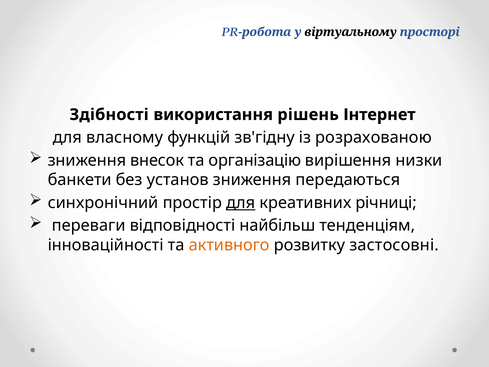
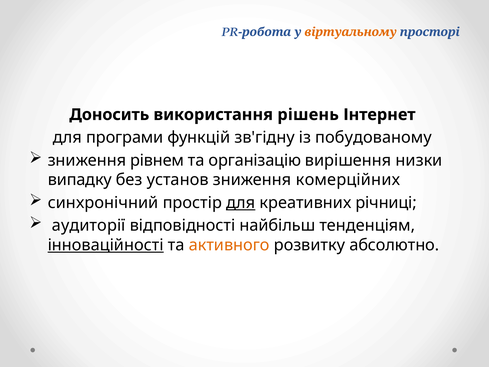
віртуальному colour: black -> orange (351, 32)
Здібності: Здібності -> Доносить (109, 115)
власному: власному -> програми (125, 137)
розрахованою: розрахованою -> побудованому (374, 137)
внесок: внесок -> рівнем (157, 160)
банкети: банкети -> випадку (80, 180)
передаються: передаються -> комерційних (348, 180)
переваги: переваги -> аудиторії (89, 225)
інноваційності underline: none -> present (106, 245)
застосовні: застосовні -> абсолютно (394, 245)
